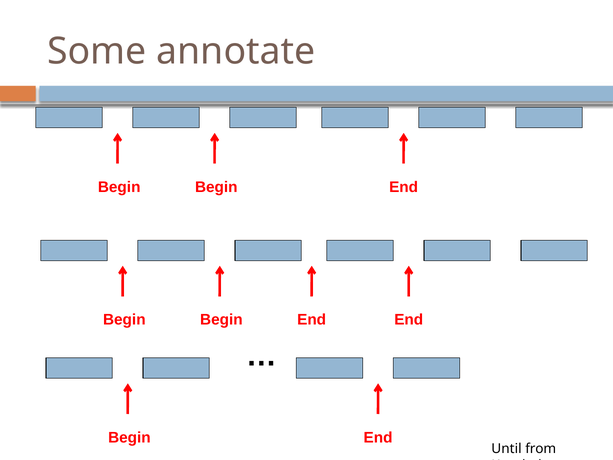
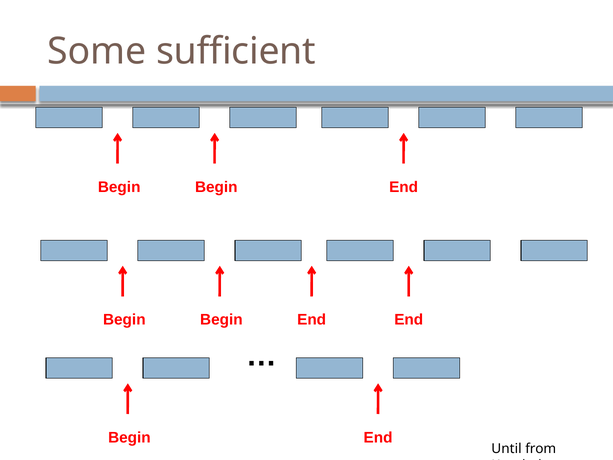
annotate: annotate -> sufficient (236, 51)
